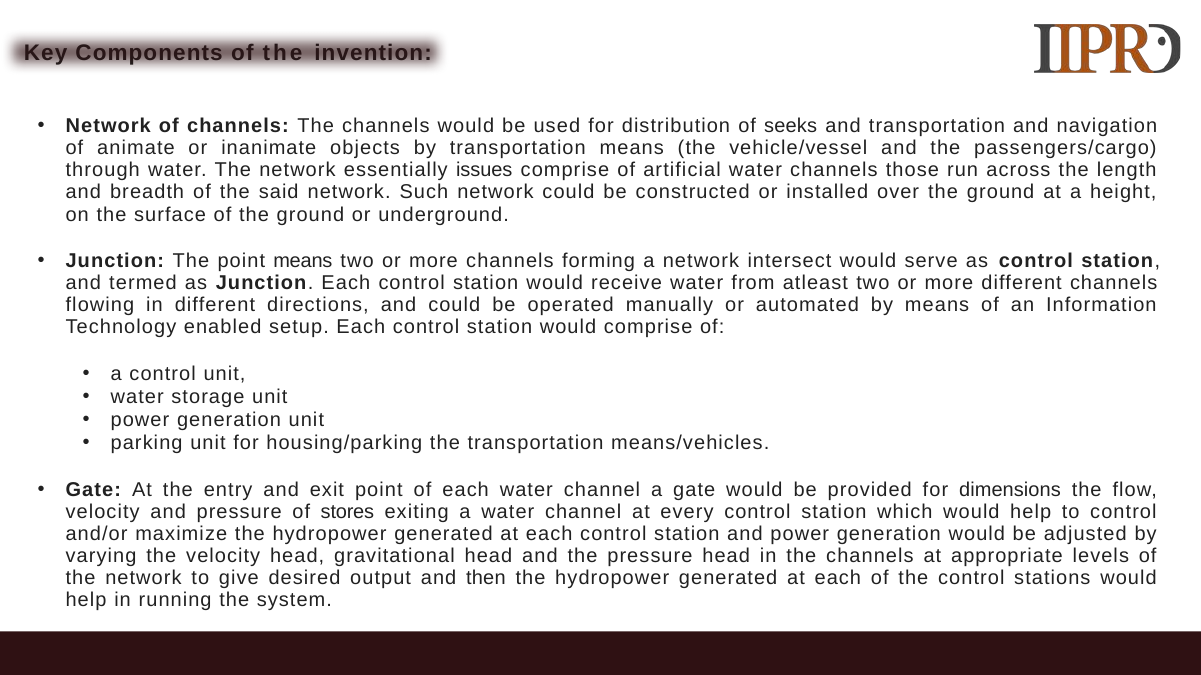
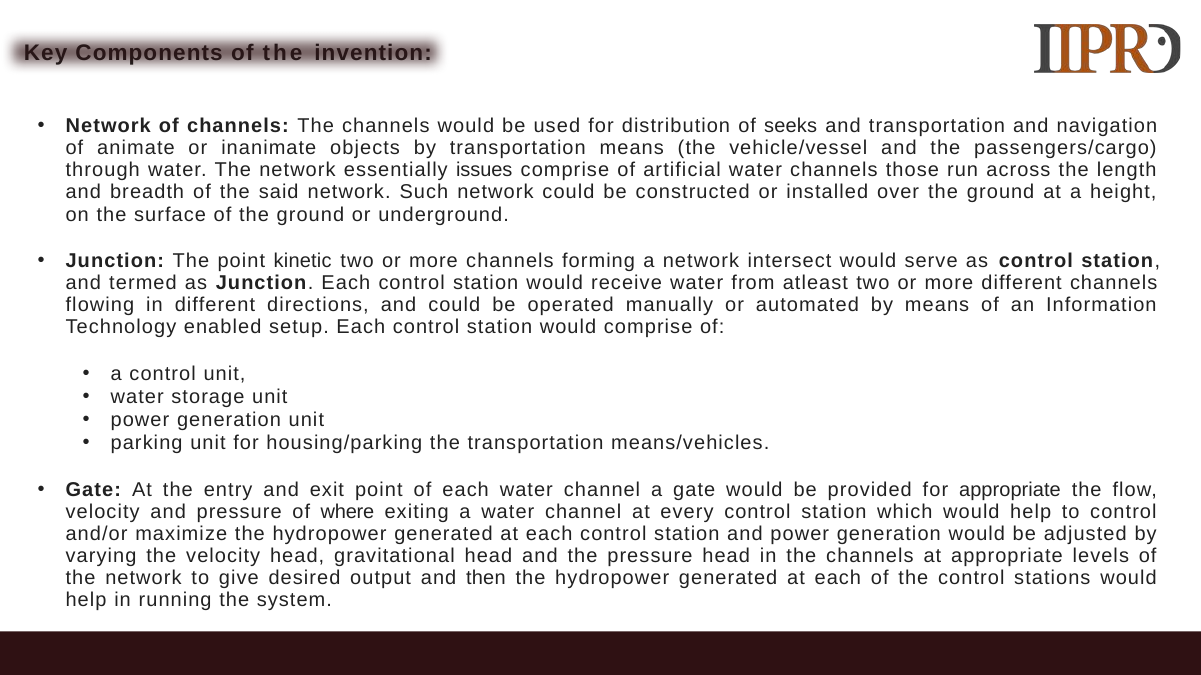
point means: means -> kinetic (303, 261)
for dimensions: dimensions -> appropriate (1010, 490)
stores: stores -> where (347, 512)
